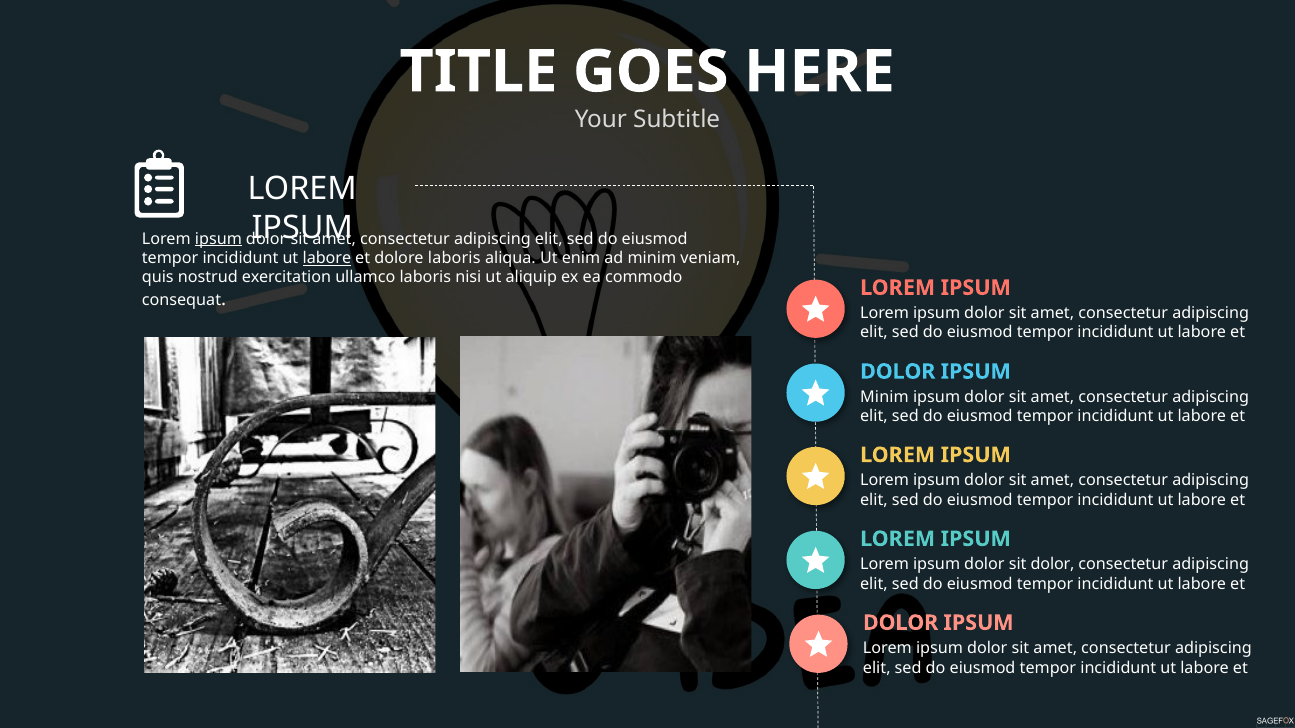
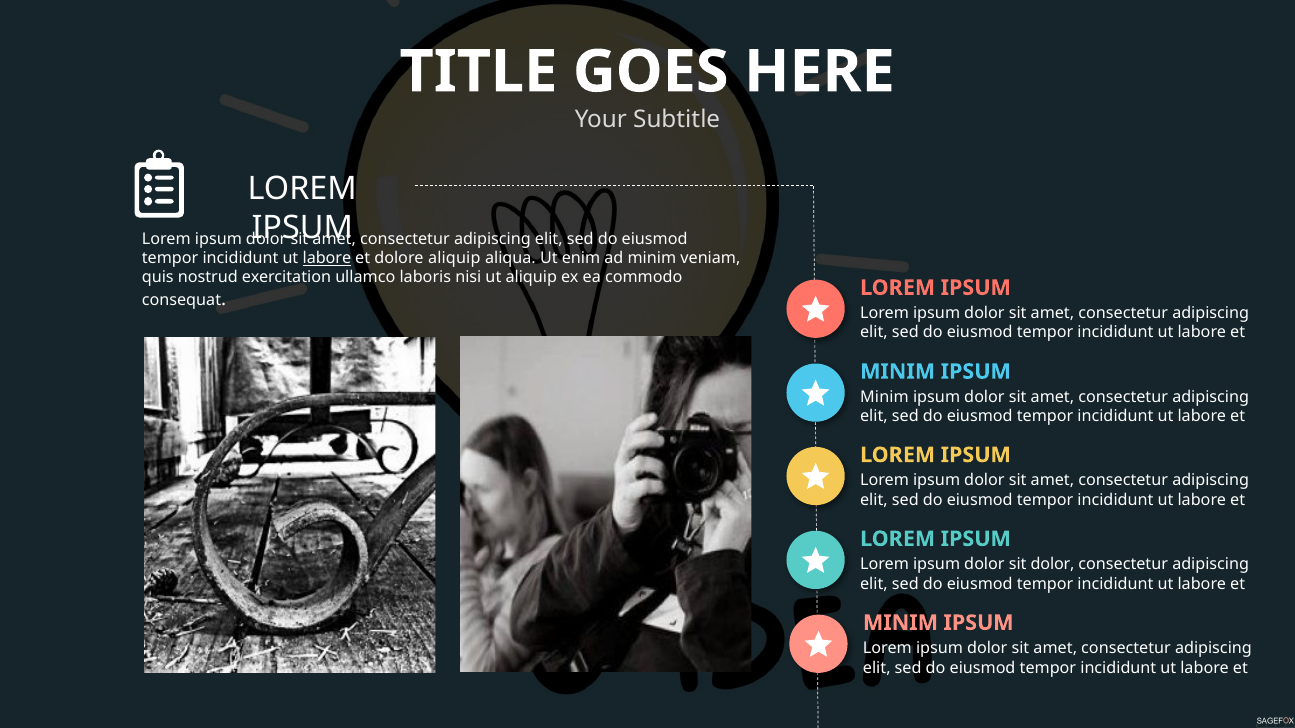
ipsum underline: present -> none (218, 239)
dolore laboris: laboris -> aliquip (454, 258)
DOLOR: DOLOR -> MINIM (898, 372)
DOLOR: DOLOR -> MINIM (900, 623)
